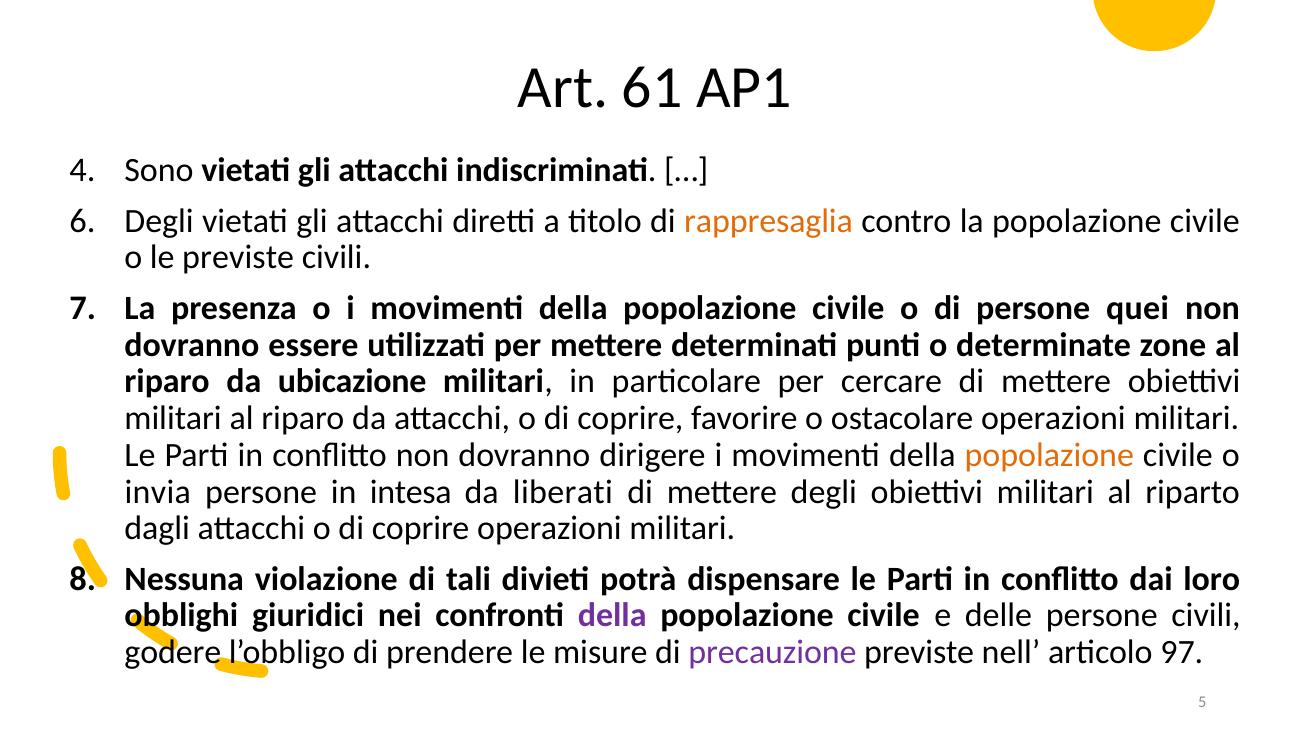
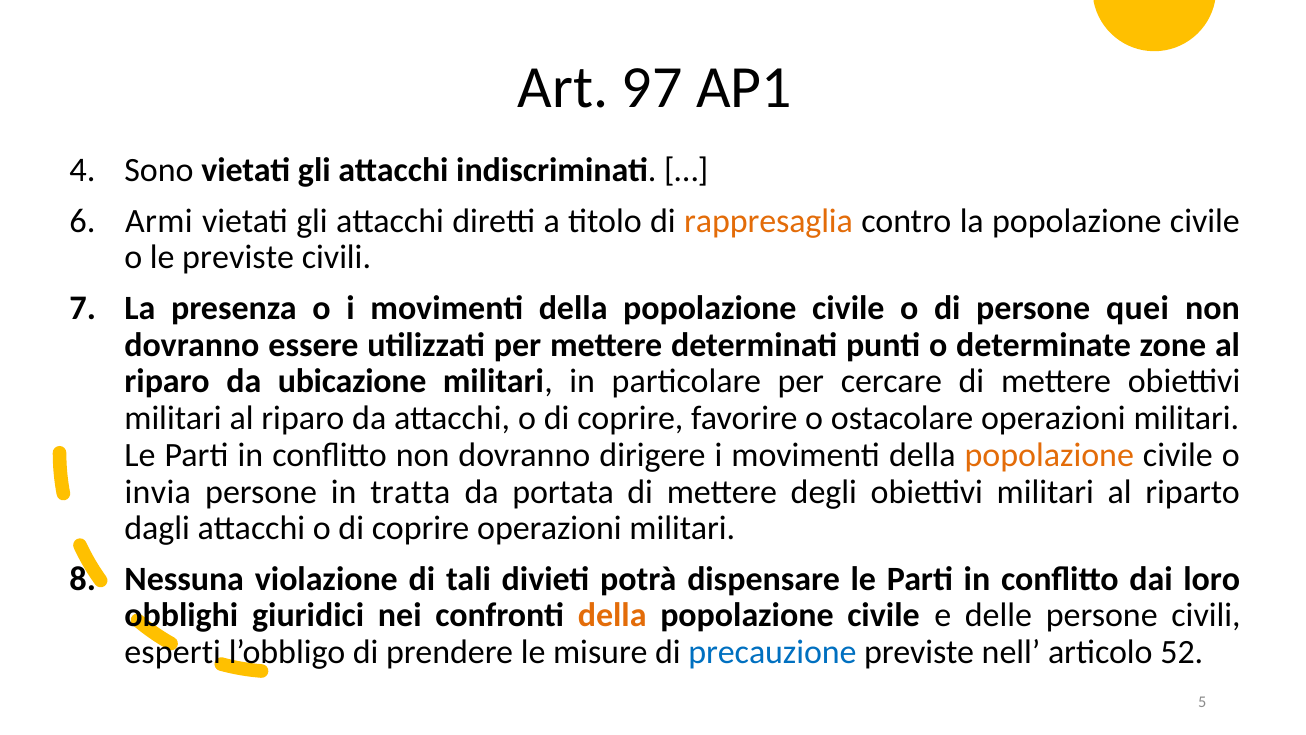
61: 61 -> 97 (652, 87)
Degli: Degli -> Armi (159, 221)
intesa: intesa -> tratta (410, 492)
liberati: liberati -> portata (563, 492)
della colour: purple -> orange (612, 615)
godere: godere -> esperti (173, 652)
precauzione colour: purple -> blue (772, 652)
97: 97 -> 52 (1182, 652)
